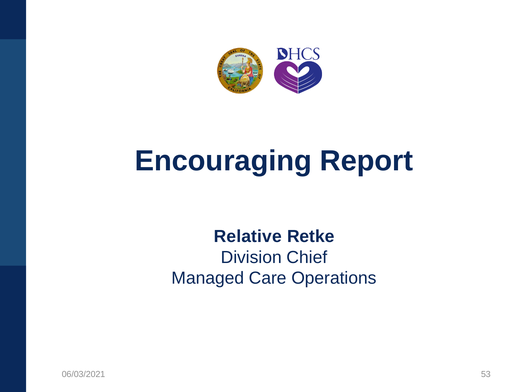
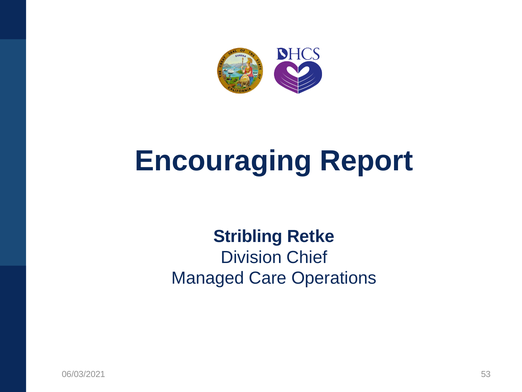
Relative: Relative -> Stribling (248, 236)
